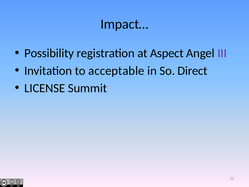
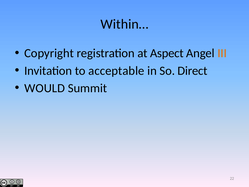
Impact…: Impact… -> Within… (124, 24)
Possibility: Possibility -> Copyright (49, 53)
III colour: purple -> orange (222, 53)
LICENSE: LICENSE -> WOULD (45, 88)
